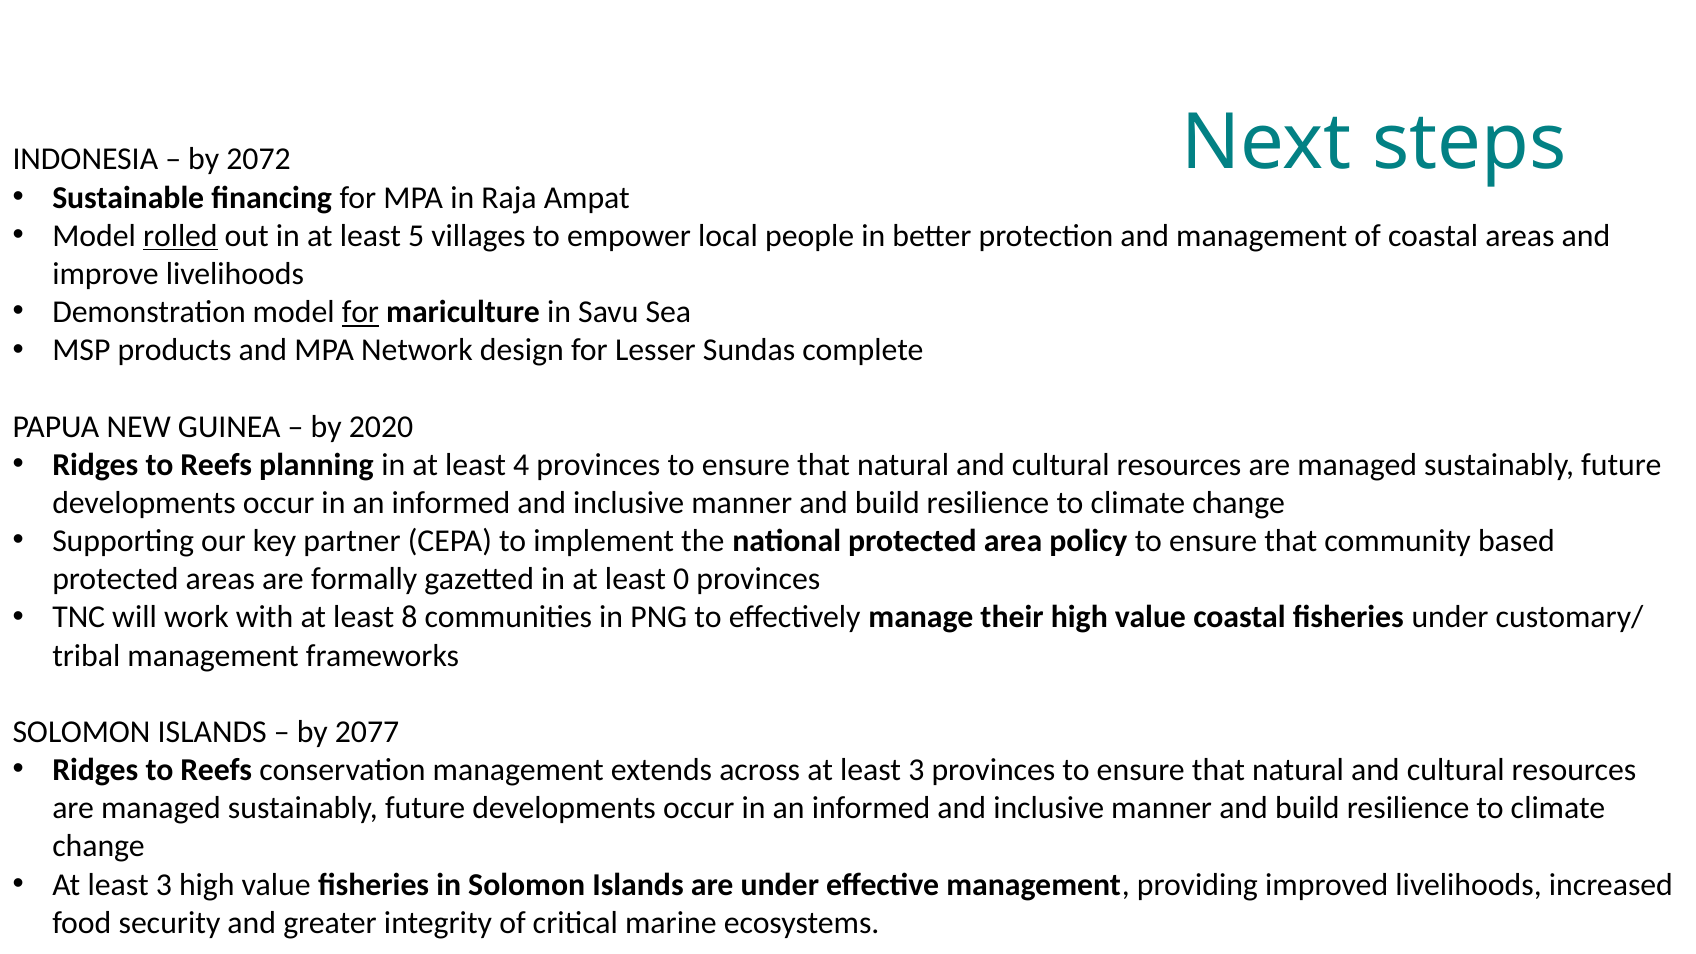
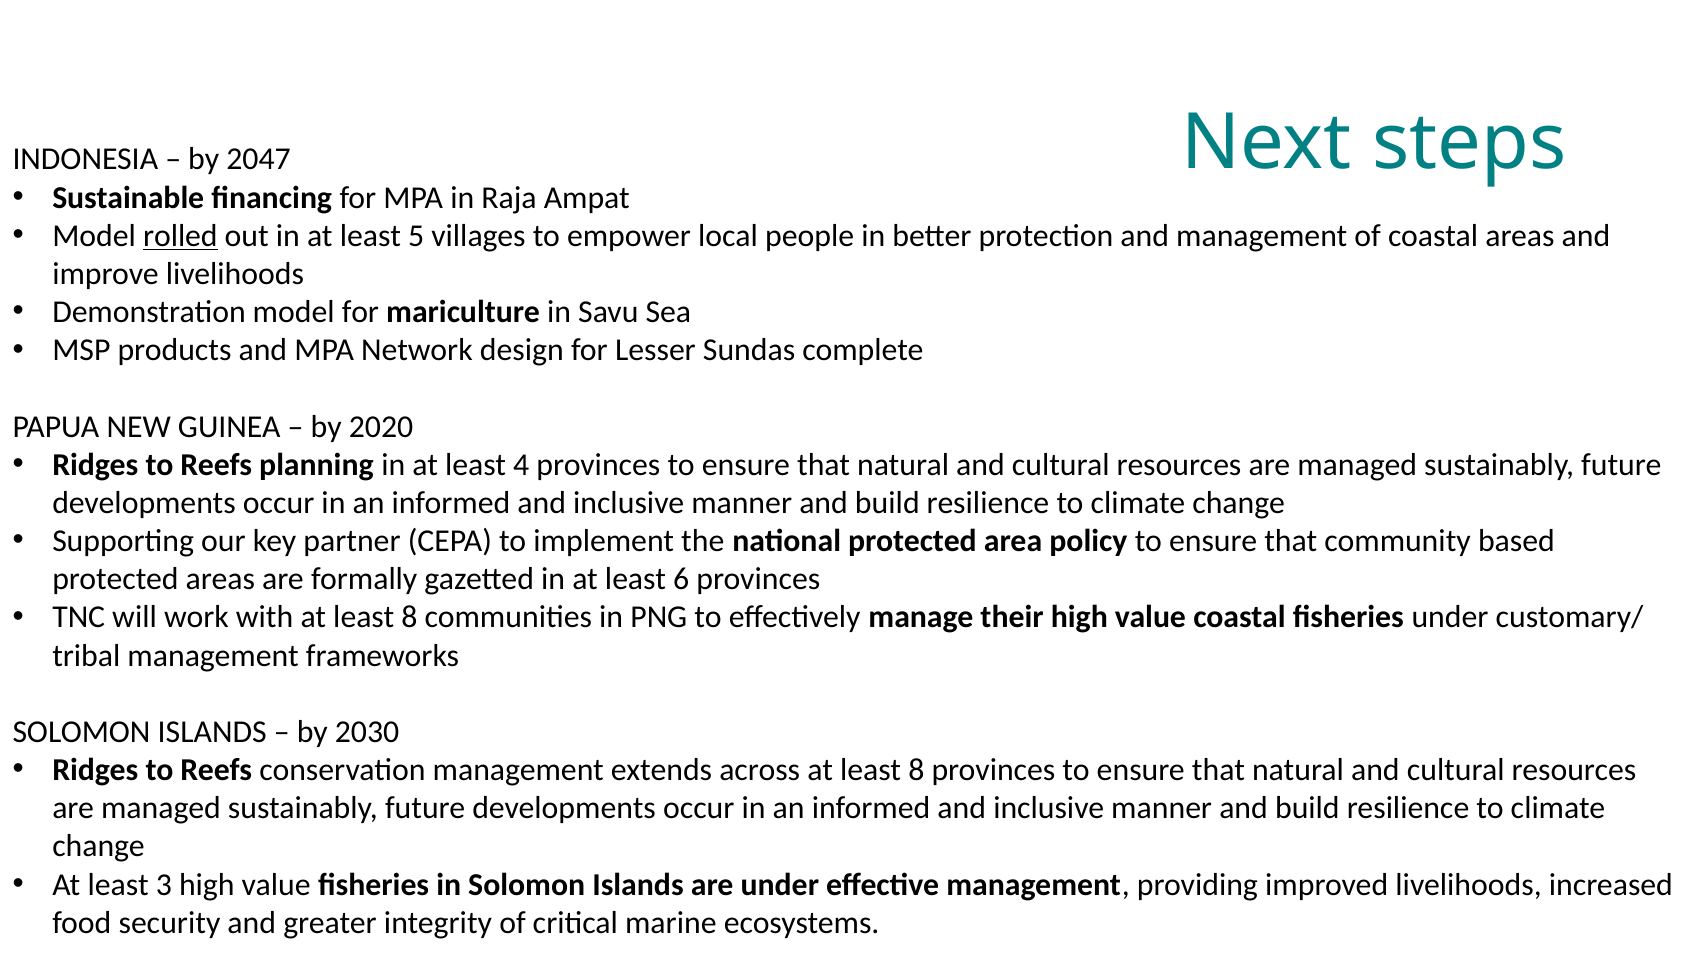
2072: 2072 -> 2047 (259, 159)
for underline: present -> none (360, 312)
0: 0 -> 6 (681, 579)
2077: 2077 -> 2030 (367, 732)
across at least 3: 3 -> 8 (916, 770)
